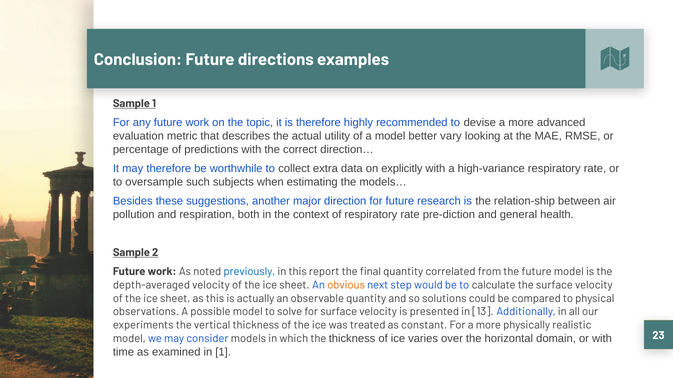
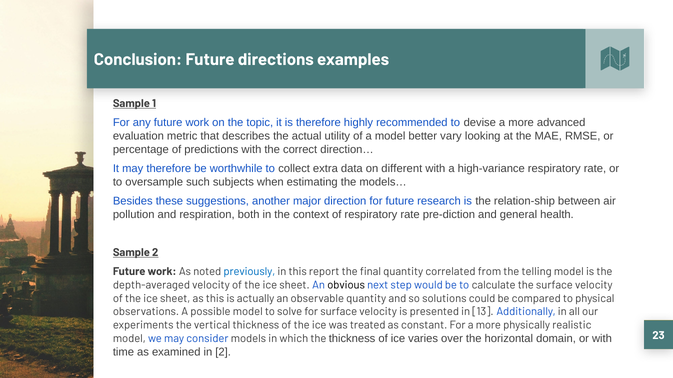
explicitly: explicitly -> different (402, 169)
the future: future -> telling (537, 272)
obvious colour: orange -> black (346, 285)
in 1: 1 -> 2 (223, 353)
